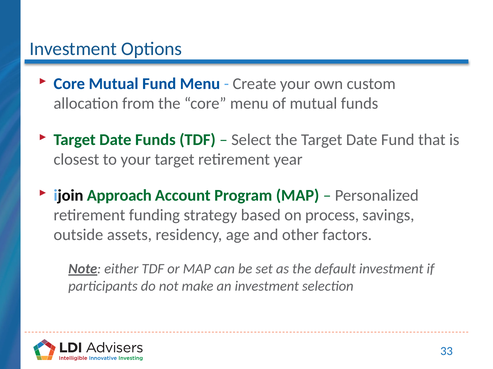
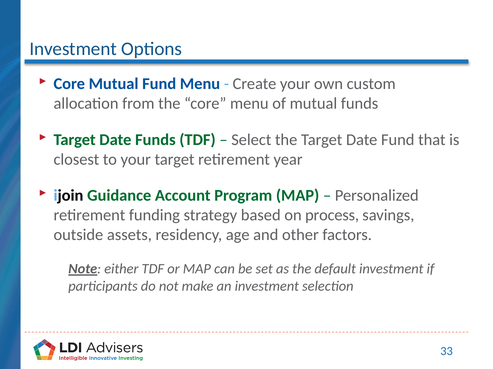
Approach: Approach -> Guidance (119, 196)
